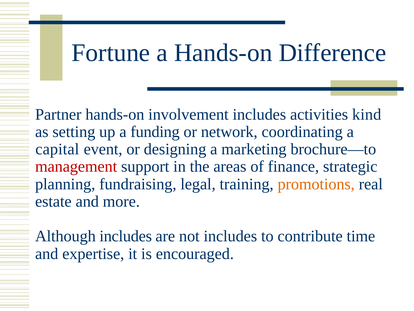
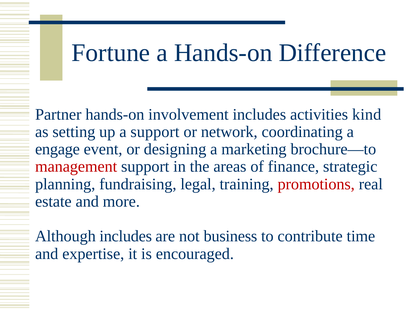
a funding: funding -> support (155, 132)
capital: capital -> engage (57, 149)
promotions colour: orange -> red (316, 184)
not includes: includes -> business (230, 236)
